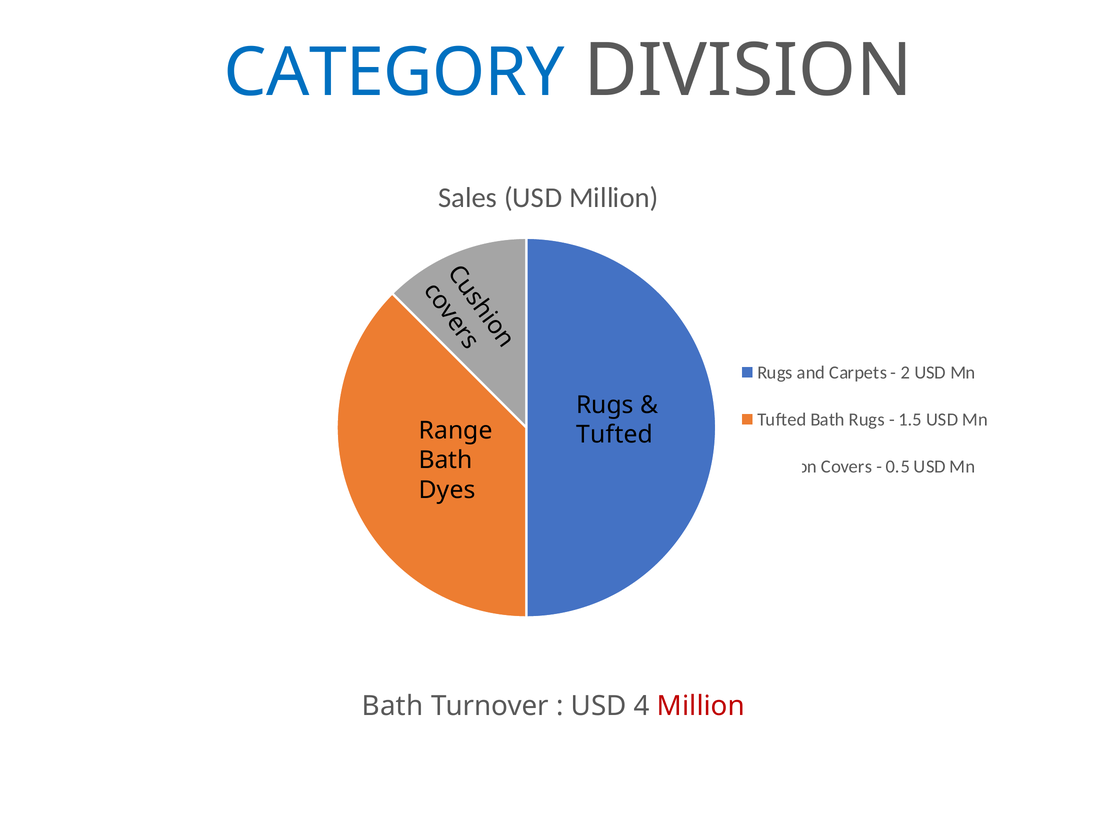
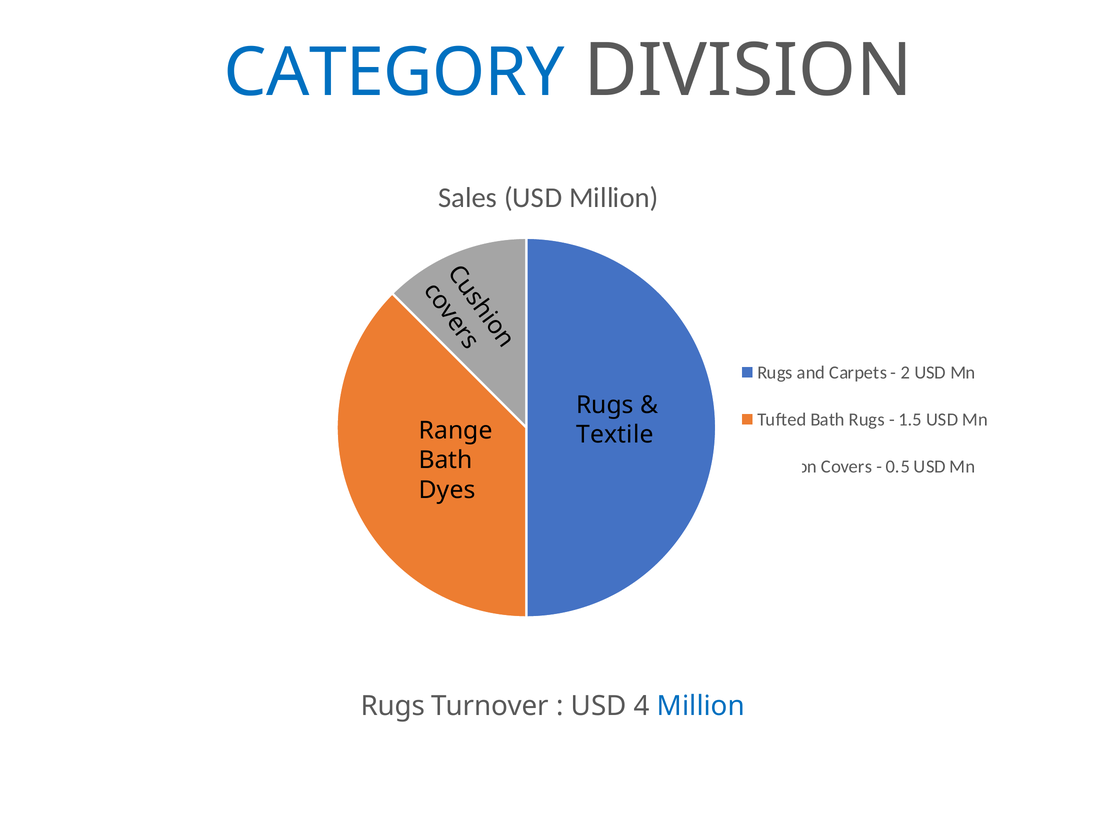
Tufted: Tufted -> Textile (615, 435)
Bath: Bath -> Rugs (393, 706)
Million colour: red -> blue (701, 706)
